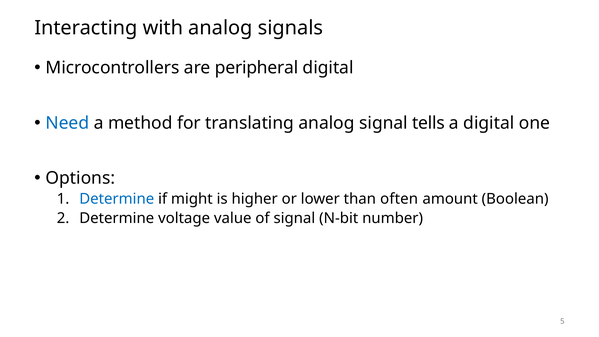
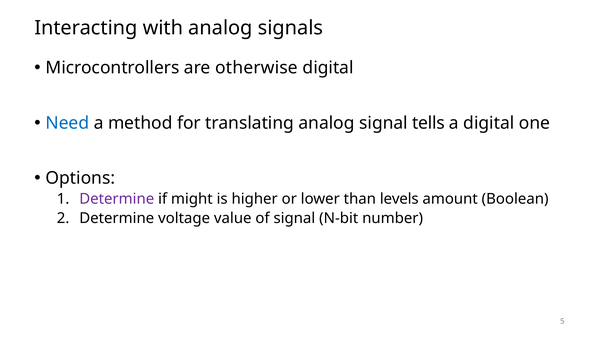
peripheral: peripheral -> otherwise (256, 68)
Determine colour: blue -> purple (117, 199)
often: often -> levels (399, 199)
